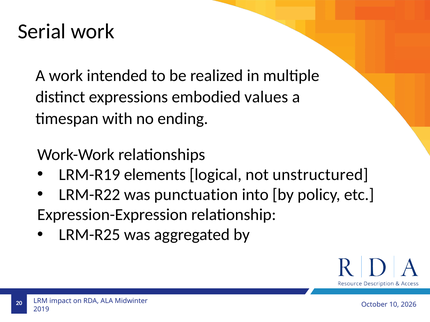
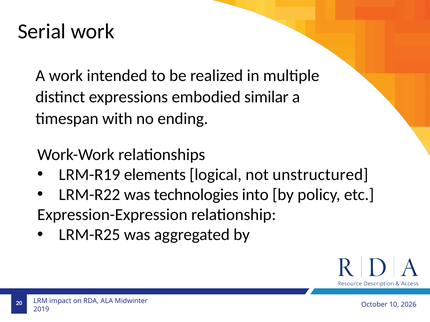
values: values -> similar (266, 97)
punctuation: punctuation -> technologies (196, 195)
